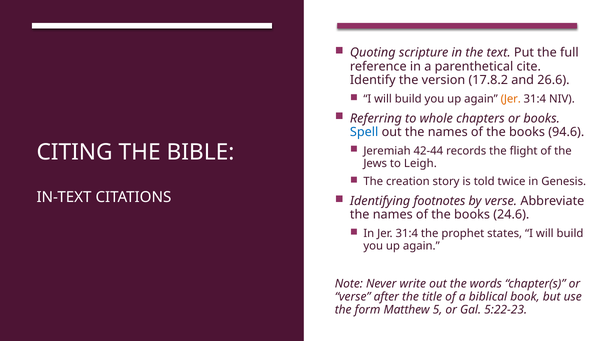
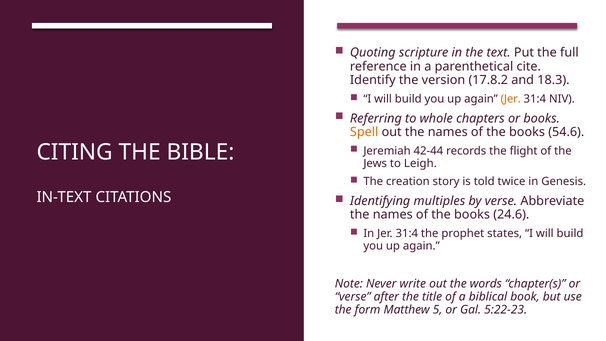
26.6: 26.6 -> 18.3 (553, 80)
Spell colour: blue -> orange (364, 132)
94.6: 94.6 -> 54.6 (566, 132)
footnotes: footnotes -> multiples (439, 201)
